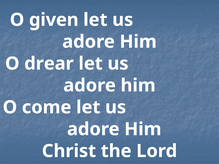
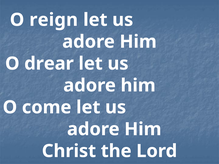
given: given -> reign (54, 20)
